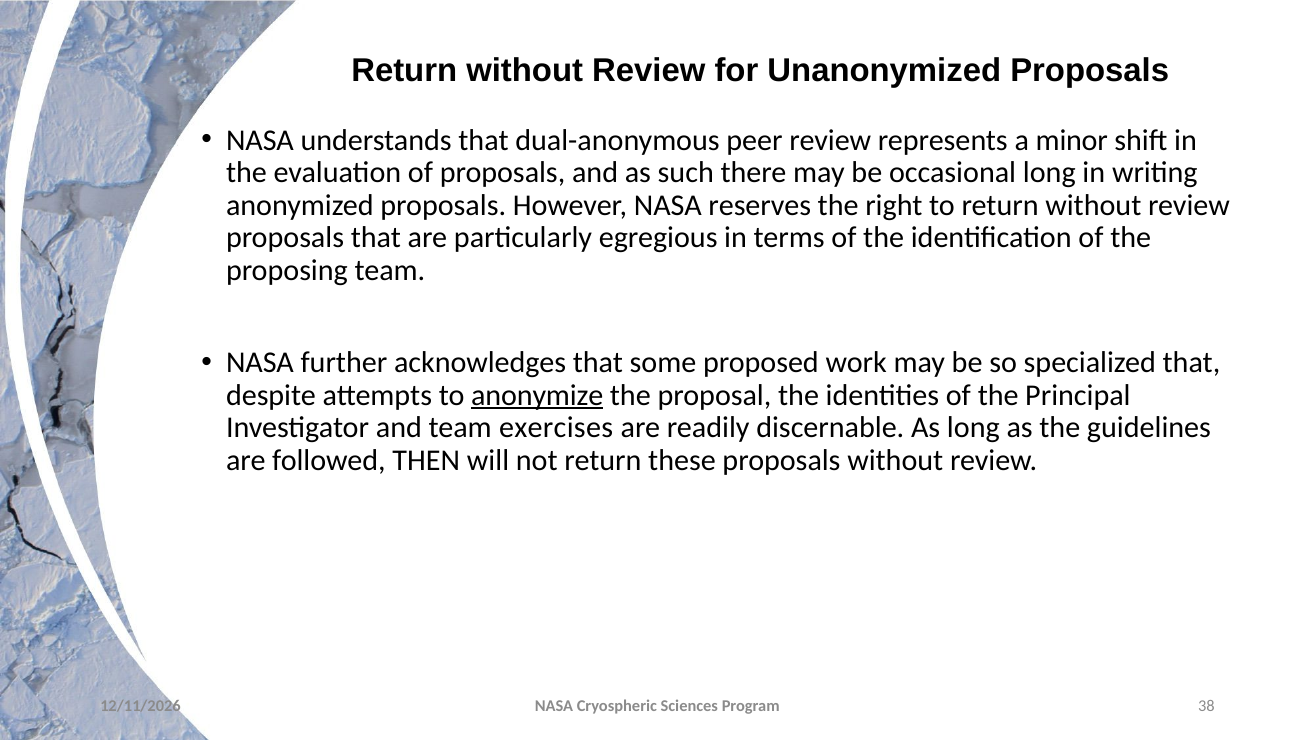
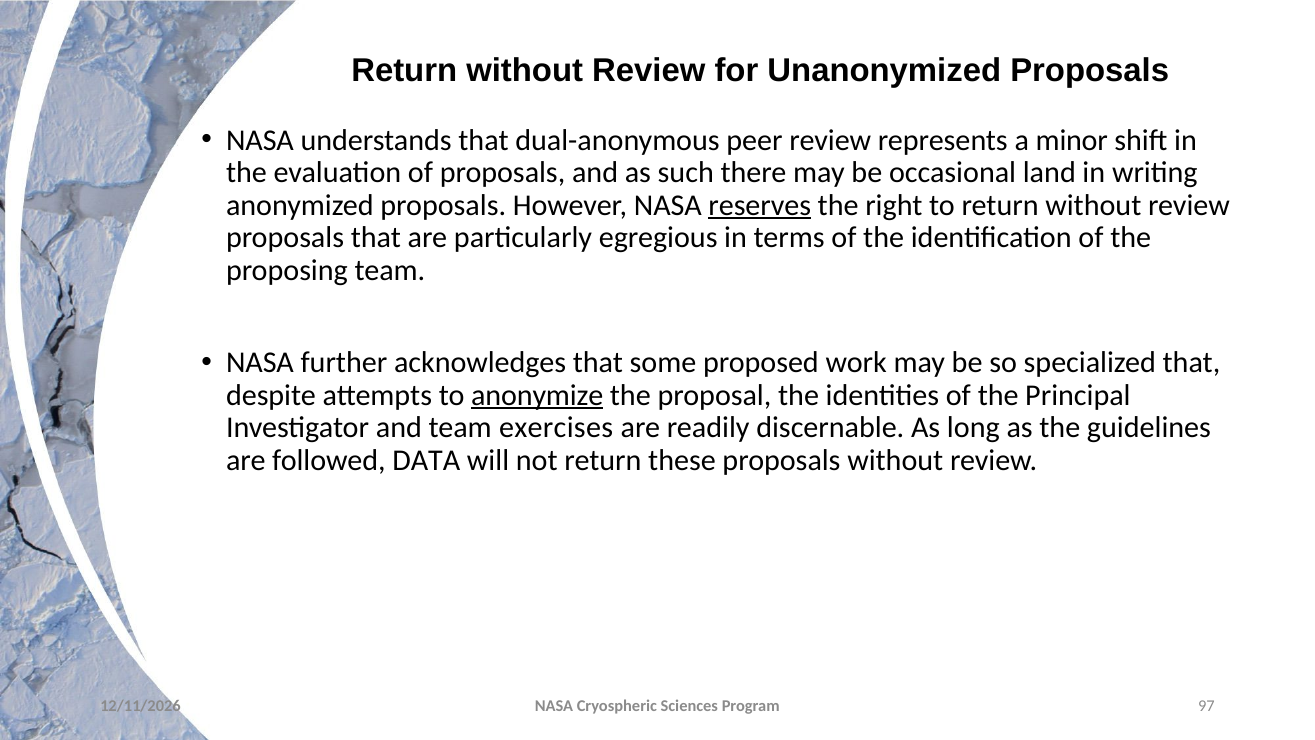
occasional long: long -> land (1049, 173)
reserves underline: none -> present (760, 205)
THEN: THEN -> DATA (426, 460)
38: 38 -> 97 (1206, 706)
